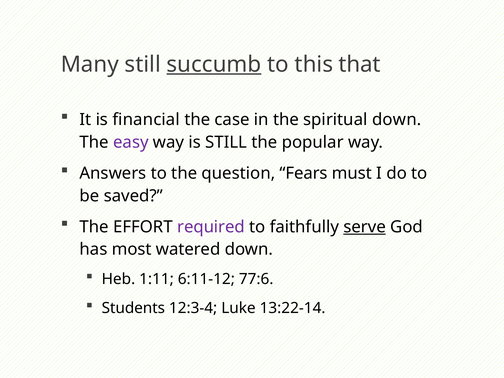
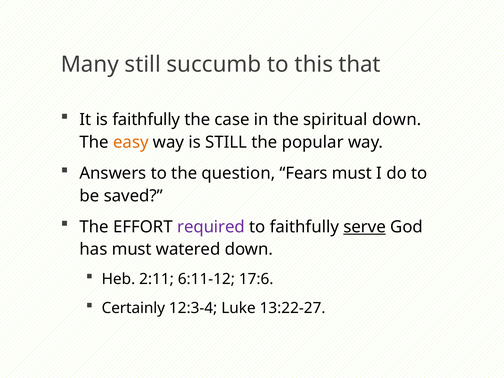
succumb underline: present -> none (214, 64)
is financial: financial -> faithfully (146, 120)
easy colour: purple -> orange (131, 142)
has most: most -> must (132, 249)
1:11: 1:11 -> 2:11 (156, 279)
77:6: 77:6 -> 17:6 (256, 279)
Students: Students -> Certainly (133, 308)
13:22-14: 13:22-14 -> 13:22-27 (293, 308)
